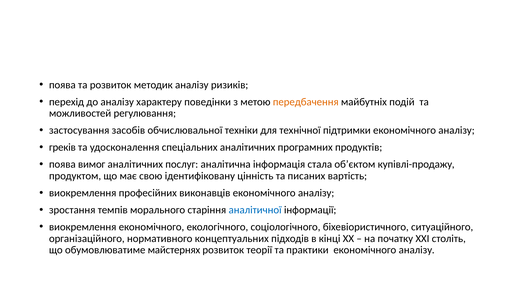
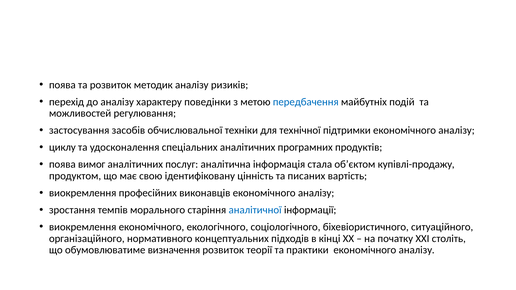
передбачення colour: orange -> blue (306, 102)
греків: греків -> циклу (62, 148)
майстернях: майстернях -> визначення (174, 250)
